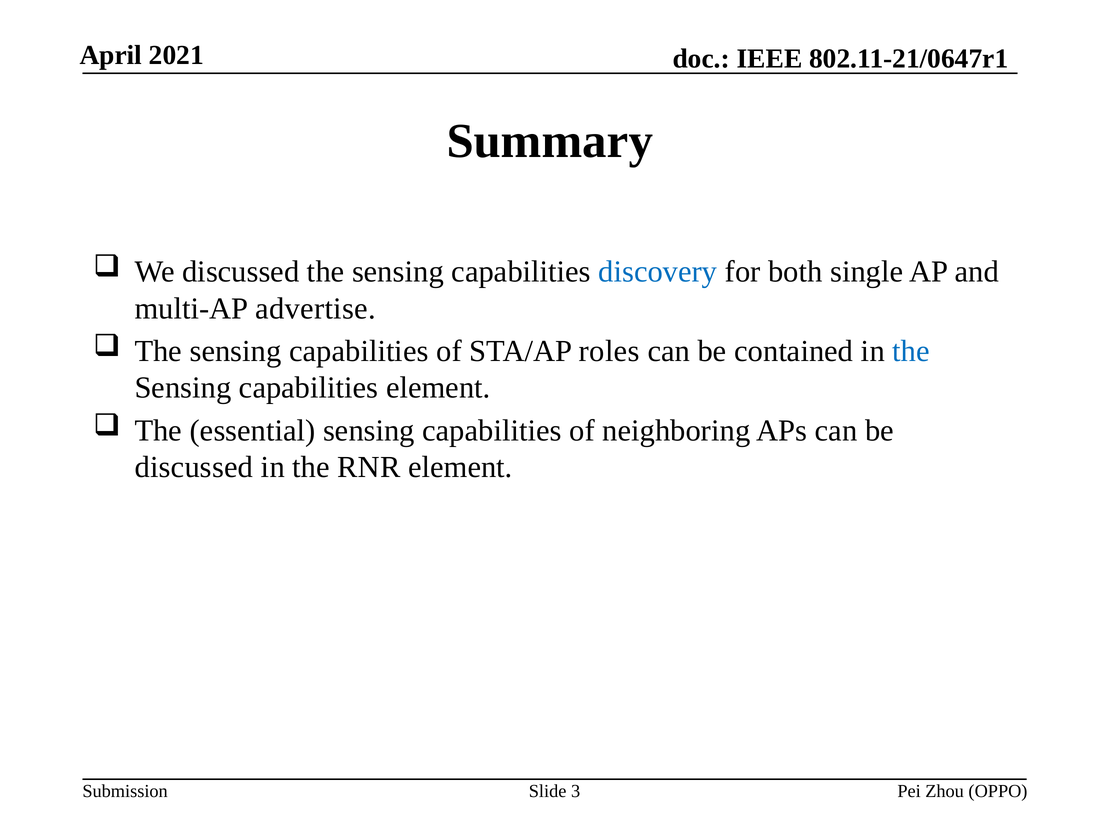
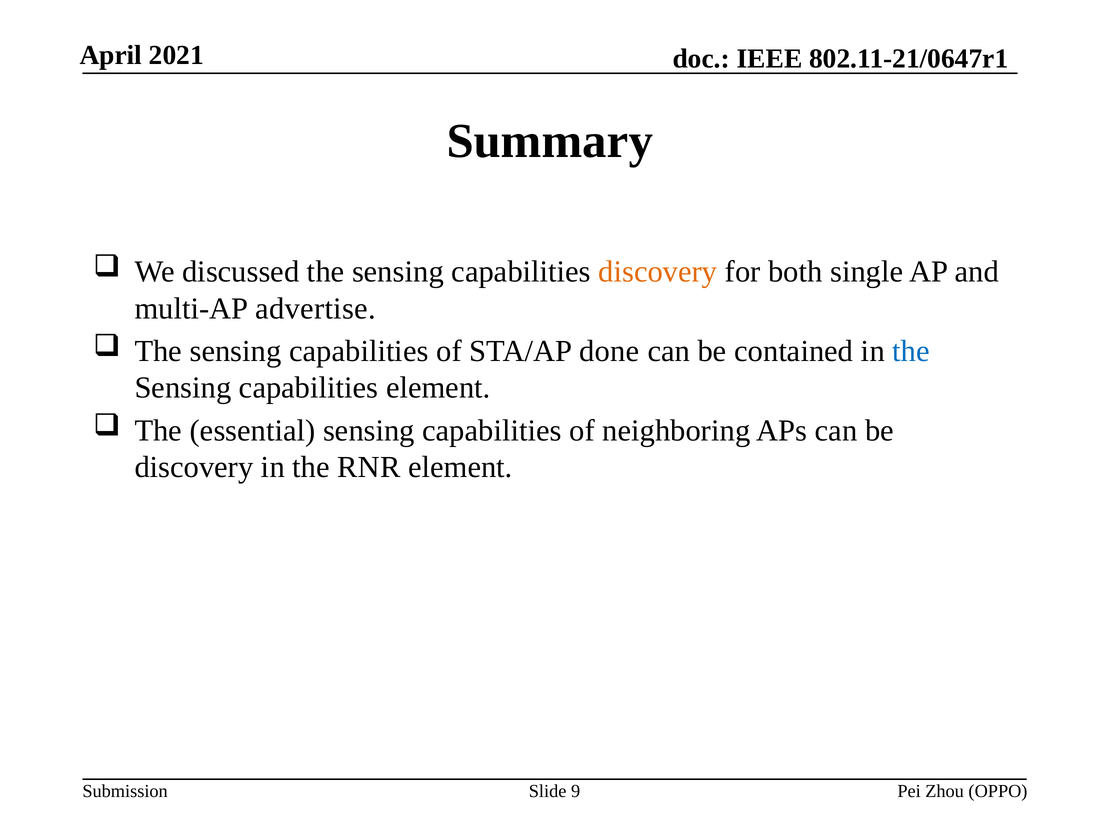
discovery colour: blue -> orange (658, 272)
roles: roles -> done (609, 351)
discussed: discussed -> discovery (194, 467)
3: 3 -> 9 (576, 791)
